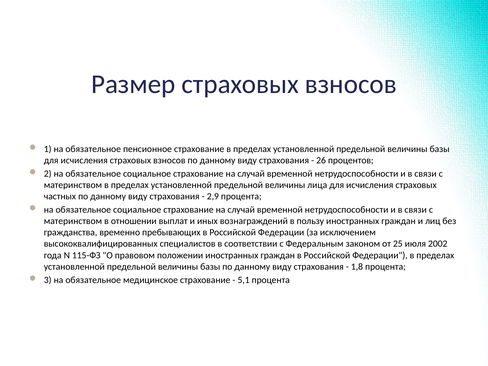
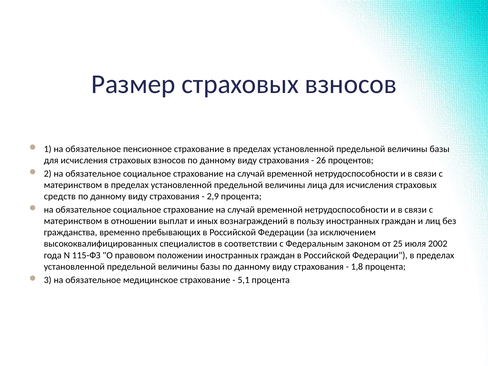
частных: частных -> средств (60, 196)
